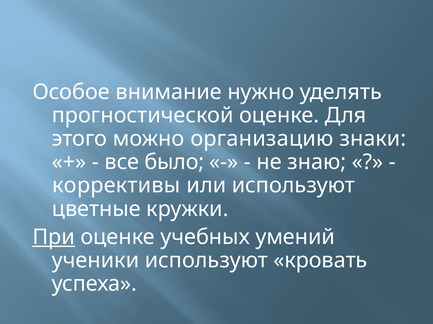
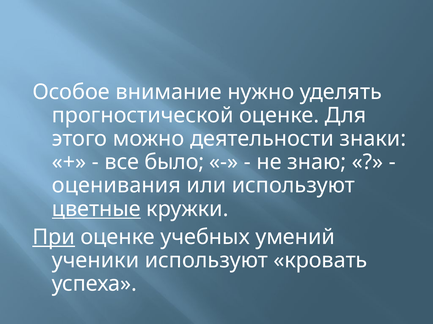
организацию: организацию -> деятельности (262, 139)
коррективы: коррективы -> оценивания (116, 186)
цветные underline: none -> present (96, 209)
